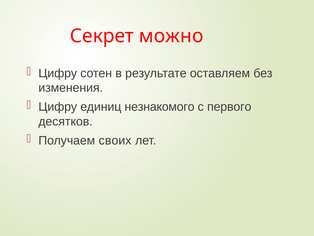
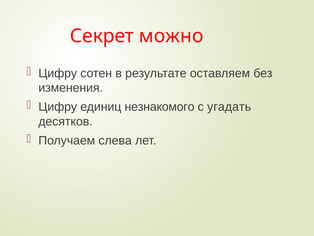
первого: первого -> угадать (229, 107)
своих: своих -> слева (115, 140)
